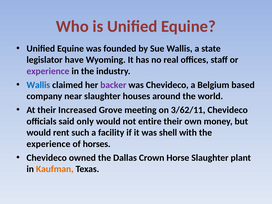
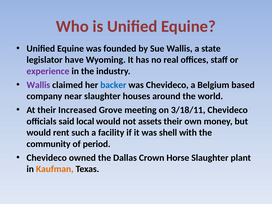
Wallis colour: blue -> purple (38, 85)
backer colour: purple -> blue (113, 85)
3/62/11: 3/62/11 -> 3/18/11 (188, 110)
only: only -> local (85, 121)
entire: entire -> assets (150, 121)
experience: experience -> community (49, 144)
horses: horses -> period (97, 144)
